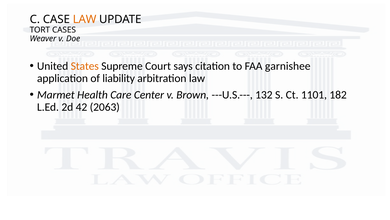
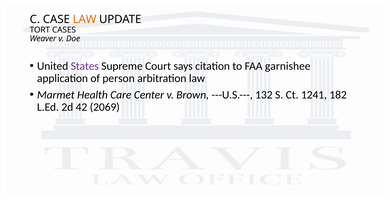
States colour: orange -> purple (85, 66)
liability: liability -> person (119, 78)
1101: 1101 -> 1241 (314, 95)
2063: 2063 -> 2069 (105, 107)
